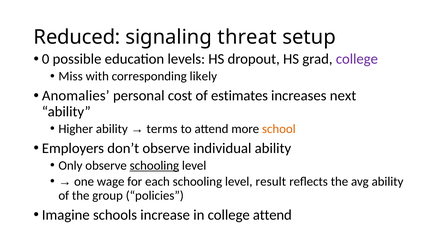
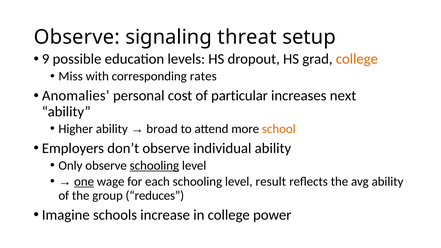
Reduced: Reduced -> Observe (77, 37)
0: 0 -> 9 (46, 59)
college colour: purple -> orange (357, 59)
likely: likely -> rates (203, 76)
estimates: estimates -> particular (239, 96)
terms: terms -> broad (162, 129)
one underline: none -> present (84, 182)
policies: policies -> reduces (155, 195)
college attend: attend -> power (272, 215)
